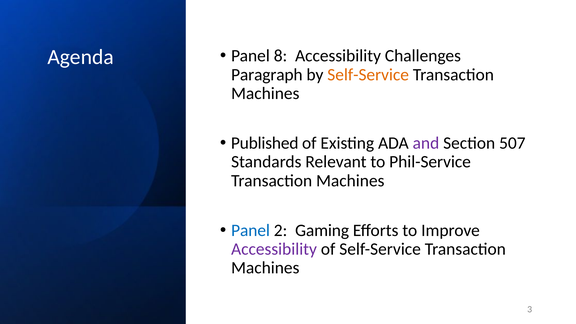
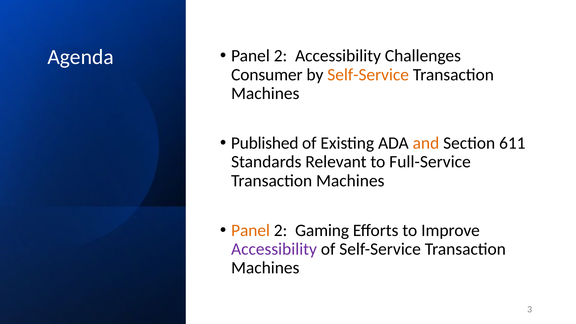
8: 8 -> 2 (280, 56)
Paragraph: Paragraph -> Consumer (267, 75)
and colour: purple -> orange (426, 143)
507: 507 -> 611 (512, 143)
Phil-Service: Phil-Service -> Full-Service (430, 162)
Panel colour: blue -> orange (251, 230)
